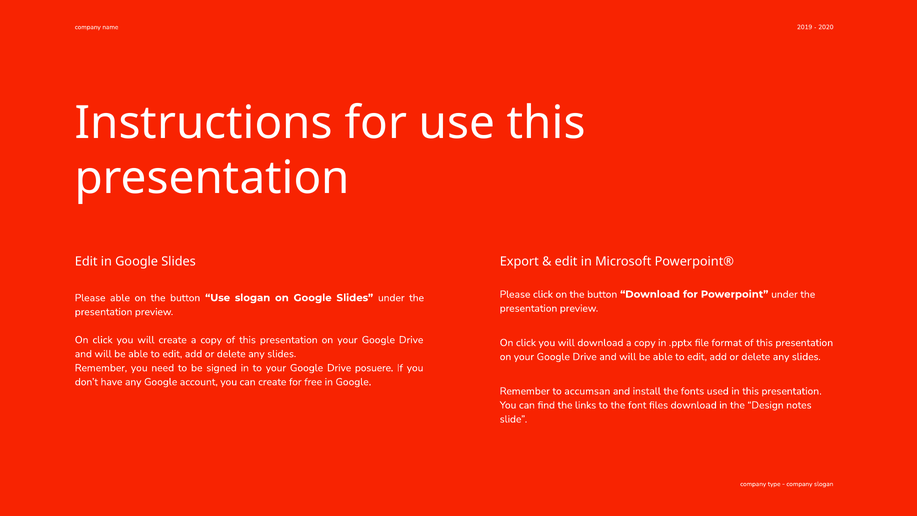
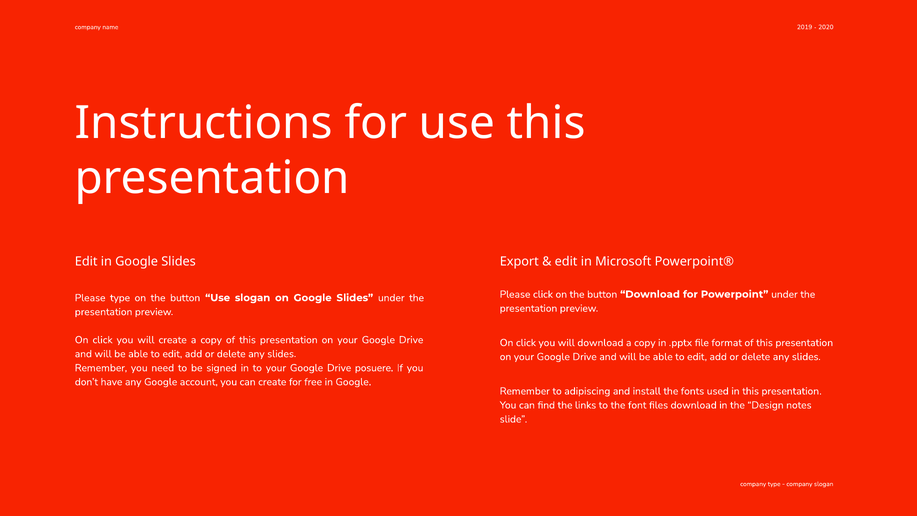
Please able: able -> type (120, 298)
accumsan: accumsan -> adipiscing (587, 391)
